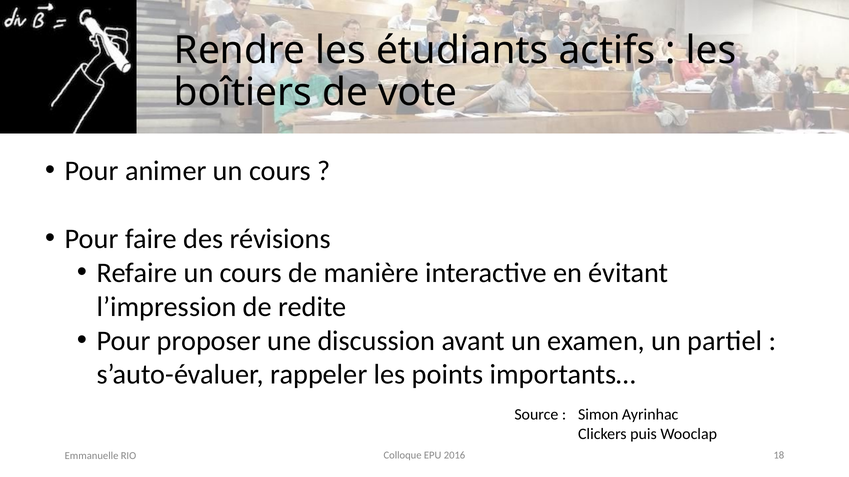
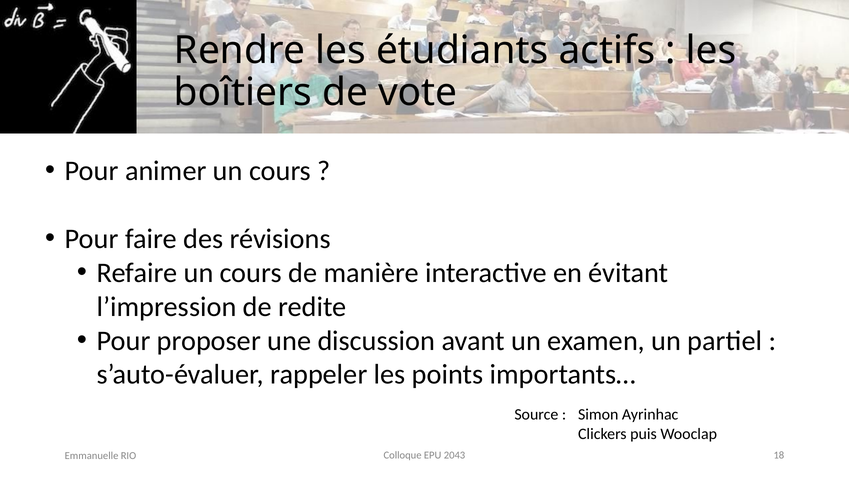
2016: 2016 -> 2043 (455, 456)
